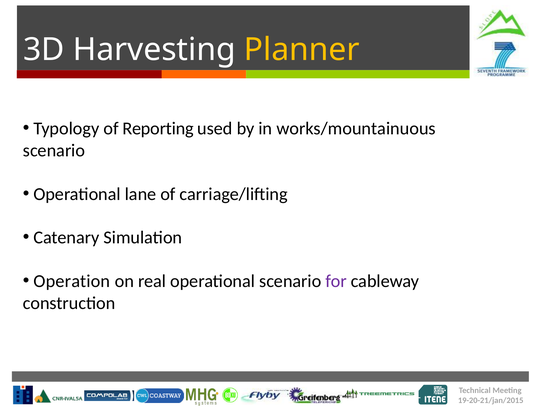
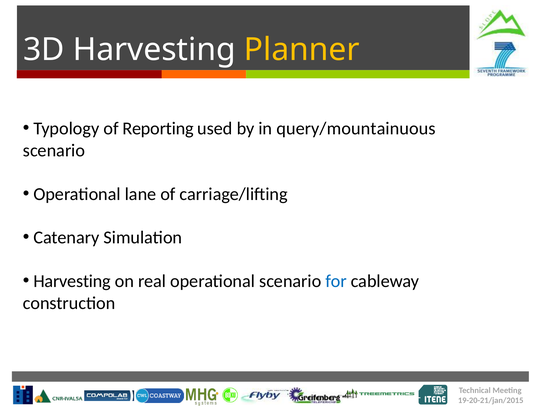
works/mountainuous: works/mountainuous -> query/mountainuous (356, 129)
Operation: Operation -> Harvesting (72, 282)
for colour: purple -> blue (336, 282)
